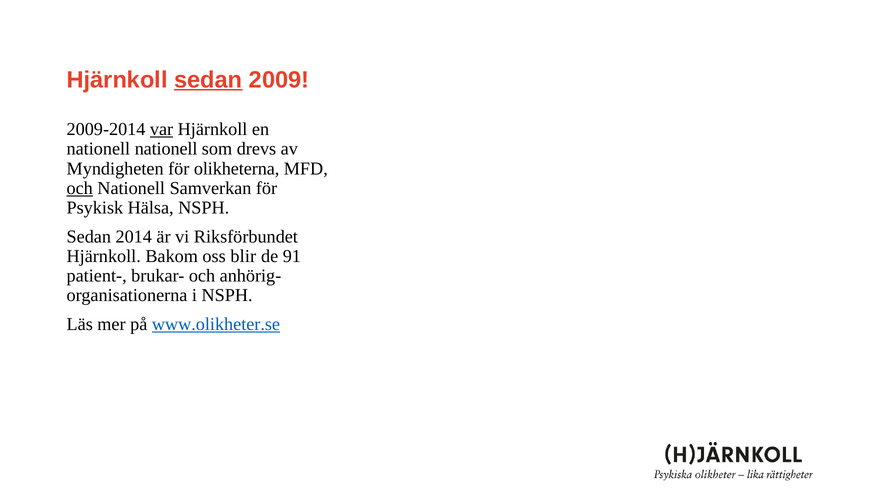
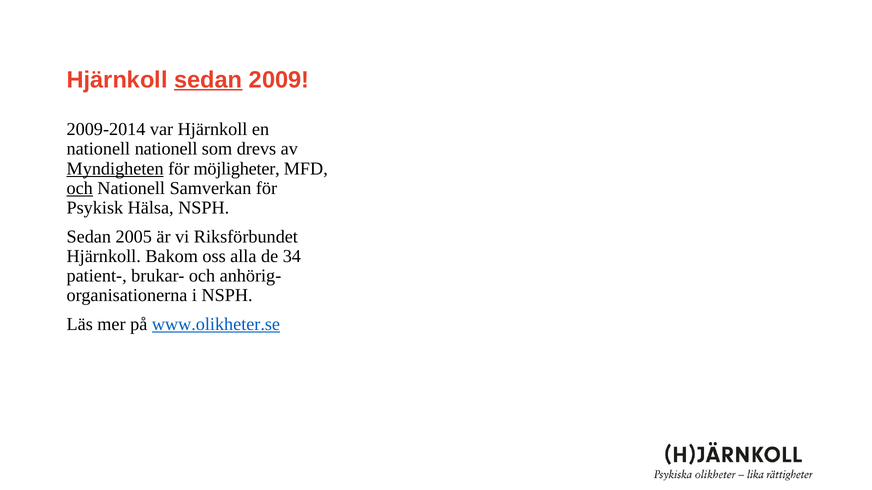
var underline: present -> none (162, 129)
Myndigheten underline: none -> present (115, 169)
olikheterna: olikheterna -> möjligheter (237, 169)
2014: 2014 -> 2005 (134, 237)
blir: blir -> alla (243, 256)
91: 91 -> 34 (292, 256)
